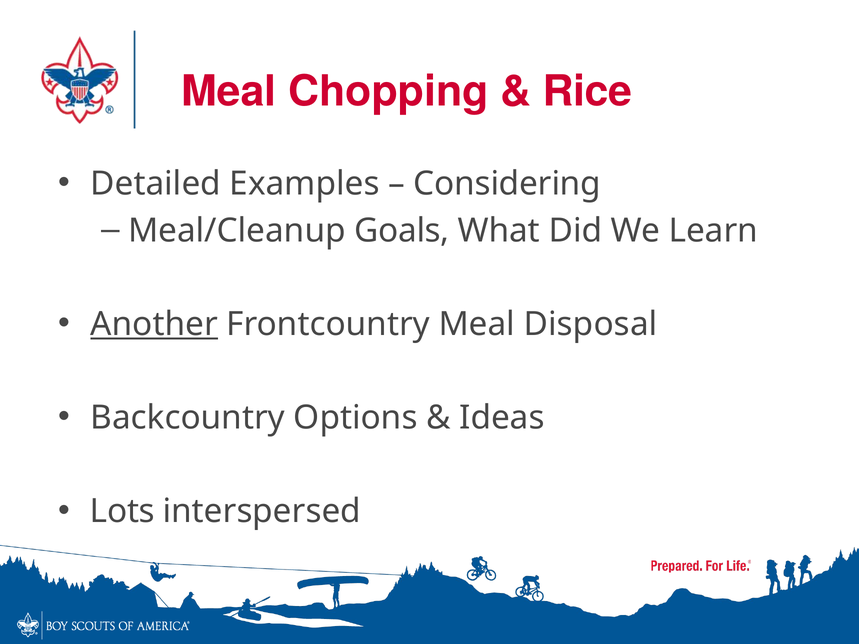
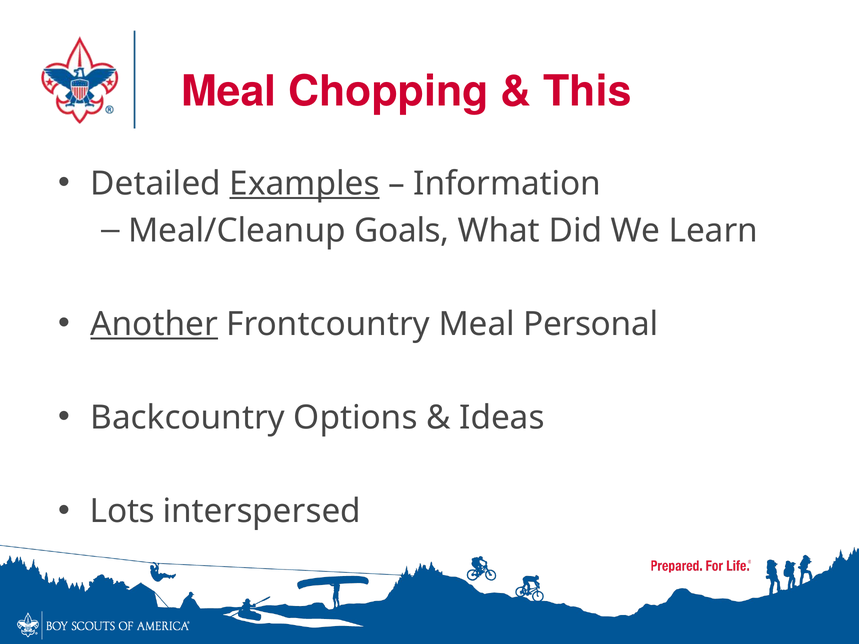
Rice: Rice -> This (587, 92)
Examples underline: none -> present (305, 184)
Considering: Considering -> Information (507, 184)
Disposal: Disposal -> Personal (591, 324)
